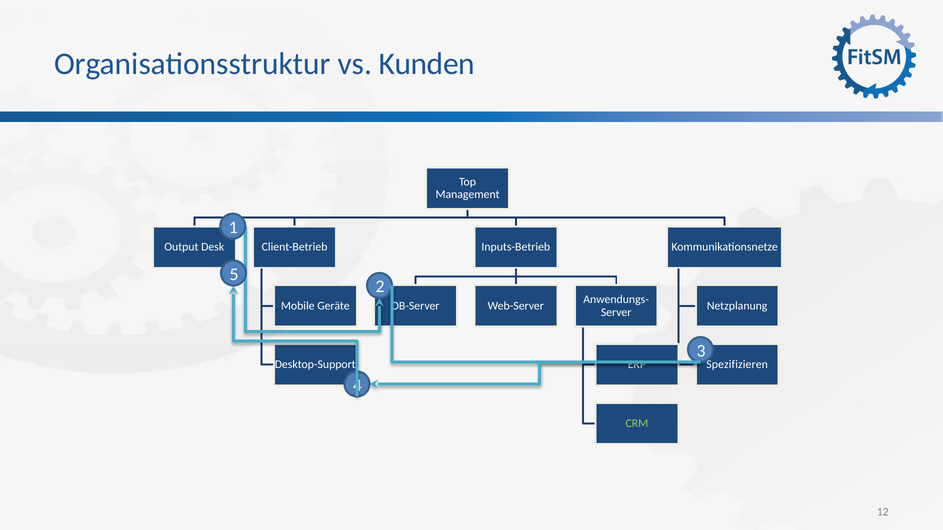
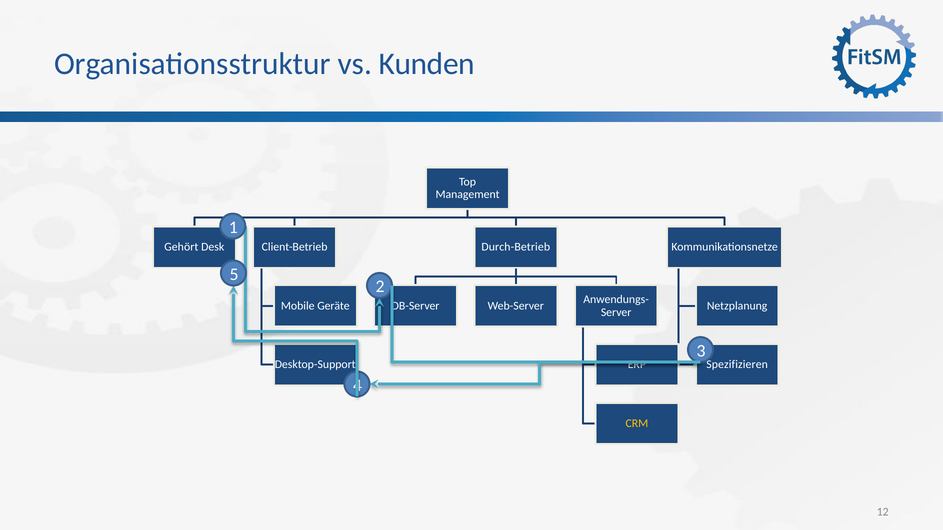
Output: Output -> Gehört (181, 247)
Inputs-Betrieb: Inputs-Betrieb -> Durch-Betrieb (516, 247)
CRM colour: light green -> yellow (637, 424)
